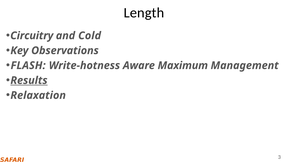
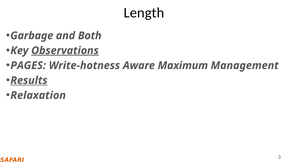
Circuitry: Circuitry -> Garbage (32, 36)
Cold: Cold -> Both (90, 36)
Observations underline: none -> present (65, 51)
FLASH: FLASH -> PAGES (28, 65)
